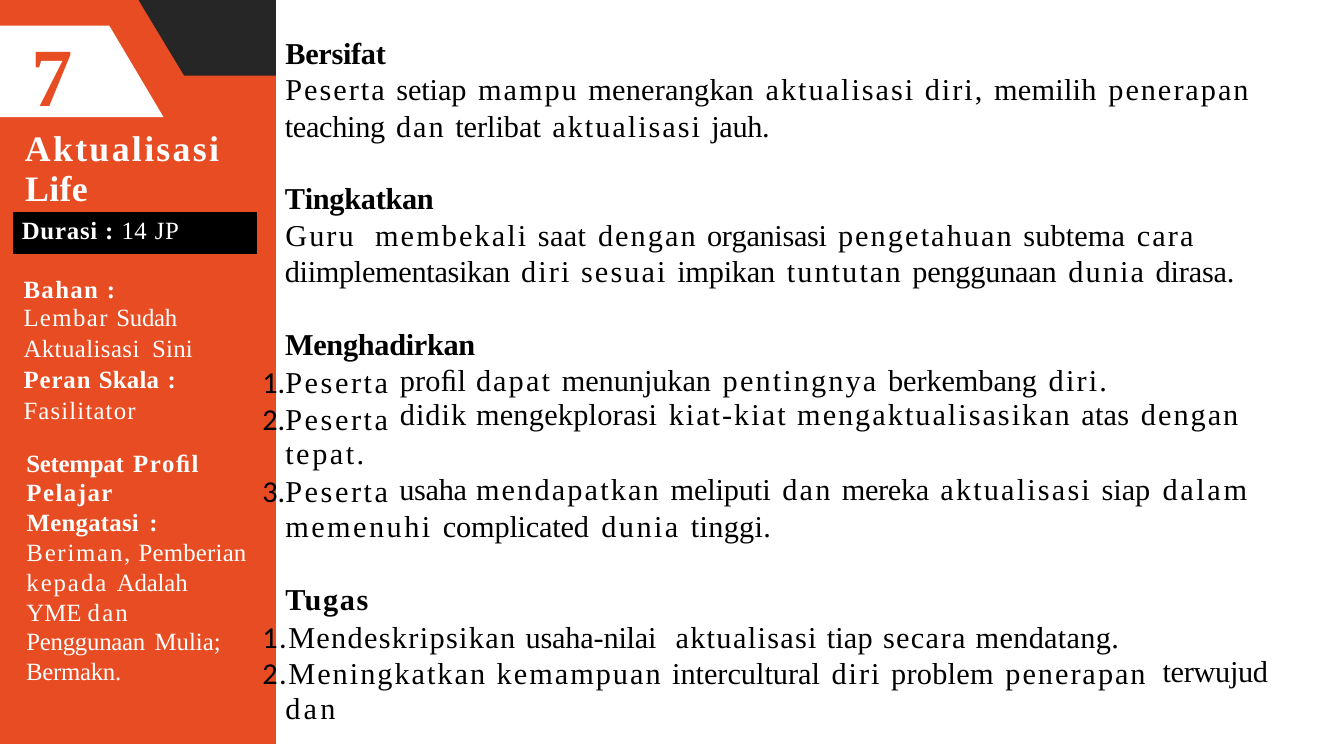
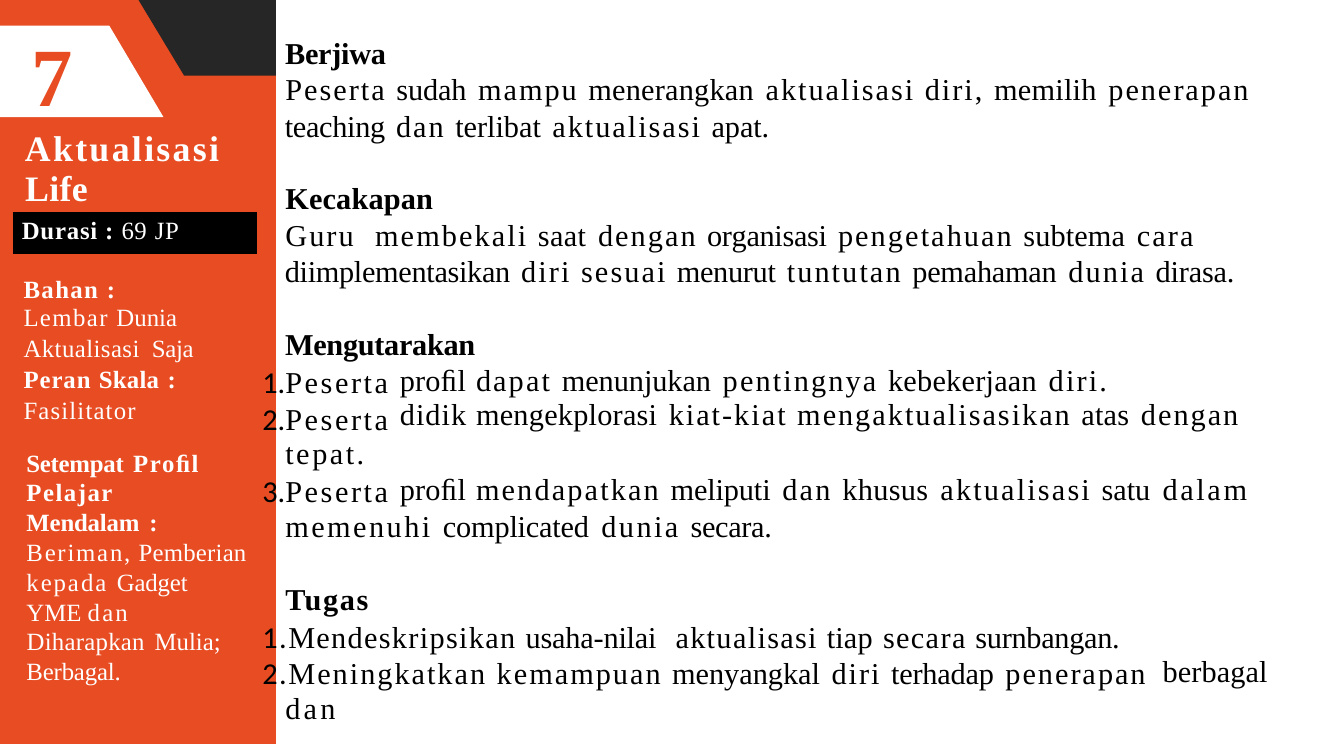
Bersifat: Bersifat -> Berjiwa (336, 54)
setiap: setiap -> sudah (431, 91)
jauh: jauh -> apat (740, 127)
Tingkatkan: Tingkatkan -> Kecakapan (359, 200)
14: 14 -> 69 (134, 231)
impikan: impikan -> menurut (726, 273)
tuntutan penggunaan: penggunaan -> pemahaman (985, 273)
Lembar Sudah: Sudah -> Dunia (147, 319)
Menghadirkan: Menghadirkan -> Mengutarakan (380, 346)
Sini: Sini -> Saja (173, 350)
berkembang: berkembang -> kebekerjaan (962, 382)
3.Peserta usaha: usaha -> proﬁl (433, 491)
mereka: mereka -> khusus (885, 491)
siap: siap -> satu (1126, 491)
Mengatasi: Mengatasi -> Mendalam (83, 524)
dunia tinggi: tinggi -> secara (731, 527)
Adalah: Adalah -> Gadget (152, 583)
mendatang: mendatang -> surnbangan (1048, 638)
Penggunaan: Penggunaan -> Diharapkan (86, 643)
intercultural: intercultural -> menyangkal (746, 675)
problem: problem -> terhadap (943, 675)
penerapan terwujud: terwujud -> berbagal (1215, 673)
Bermakn: Bermakn -> Berbagal (74, 673)
